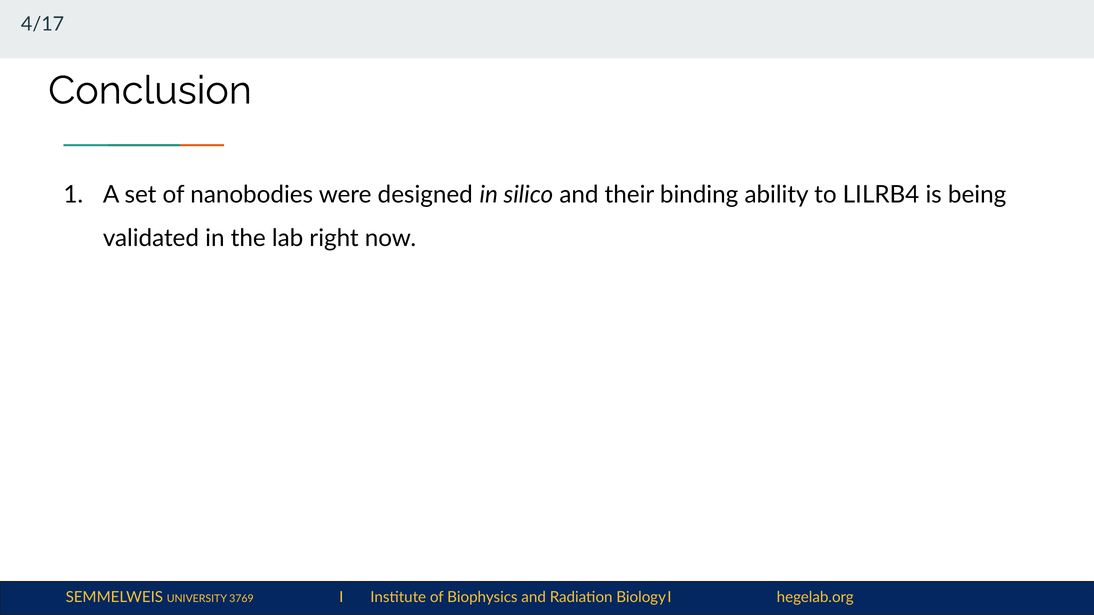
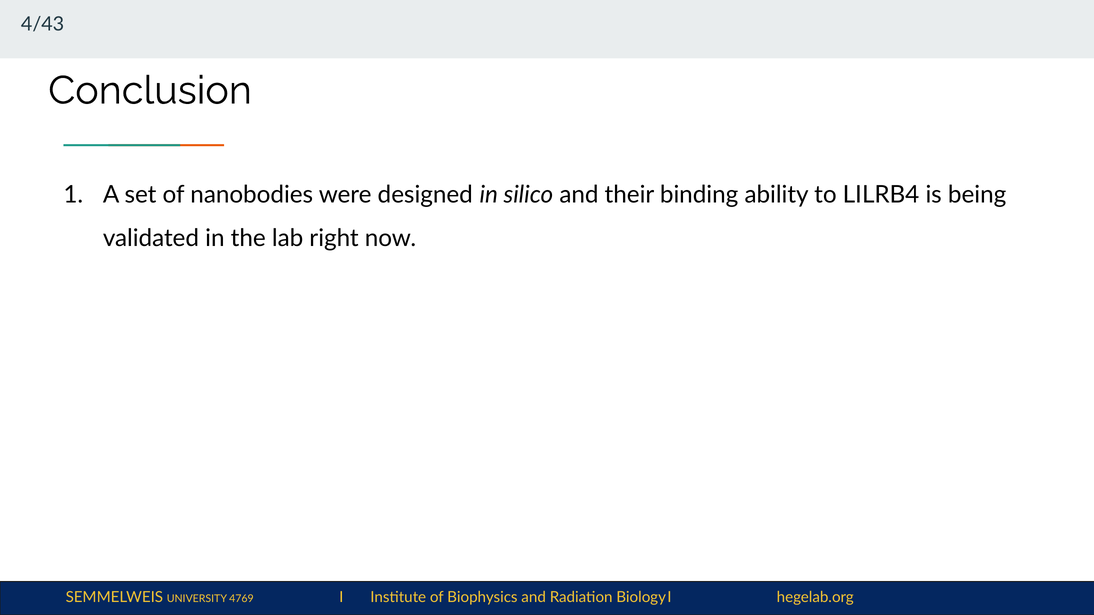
4/17: 4/17 -> 4/43 (43, 24)
3769: 3769 -> 4769 (242, 599)
